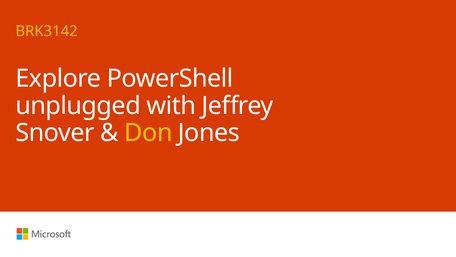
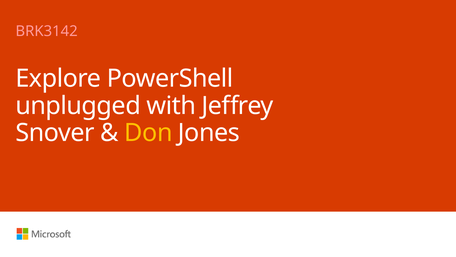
BRK3142 colour: yellow -> pink (47, 31)
